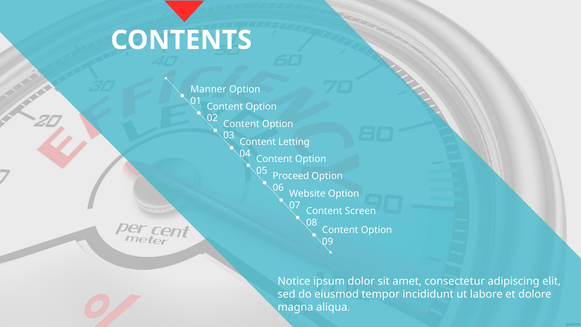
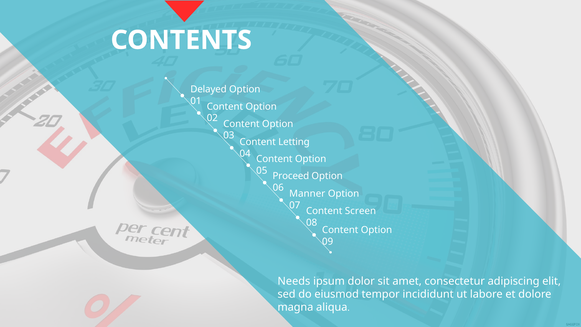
Manner: Manner -> Delayed (209, 89)
Website: Website -> Manner (307, 194)
Notice: Notice -> Needs (294, 281)
